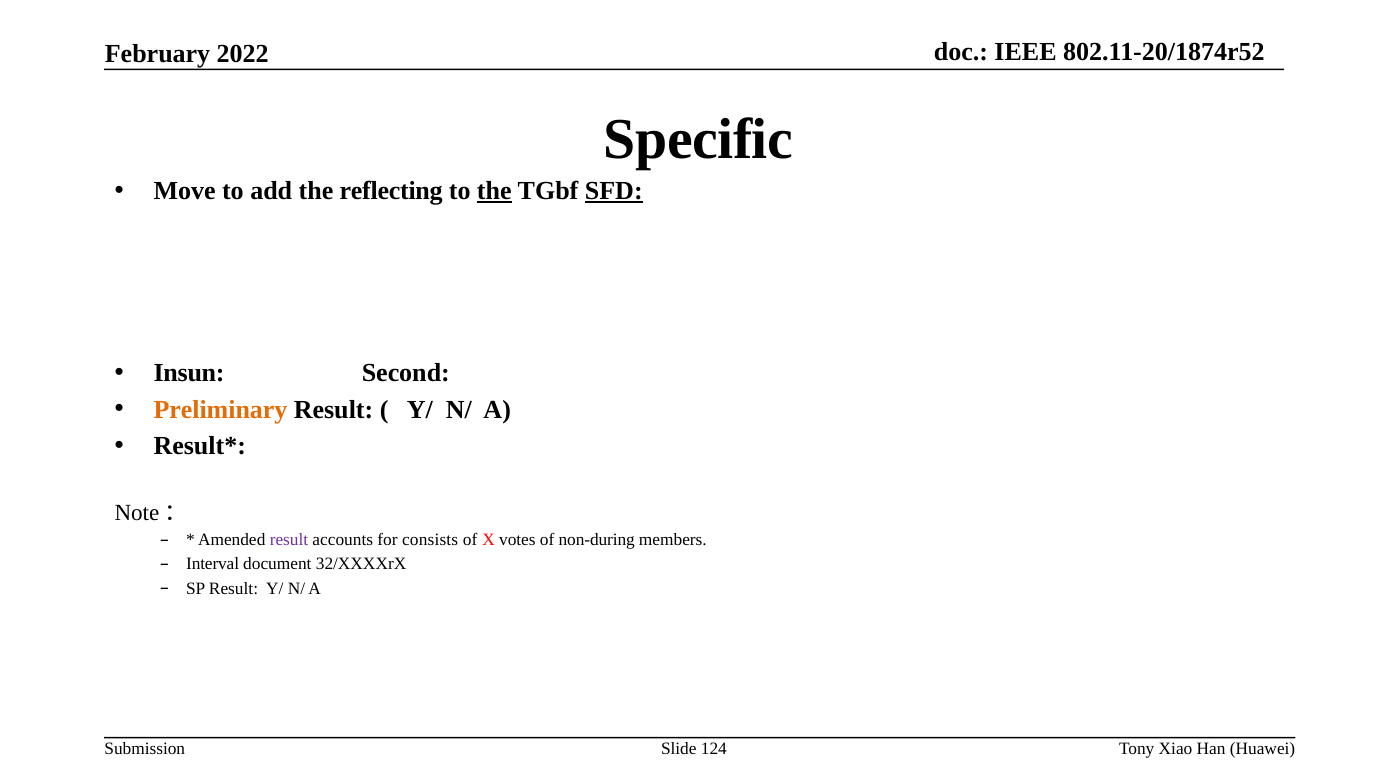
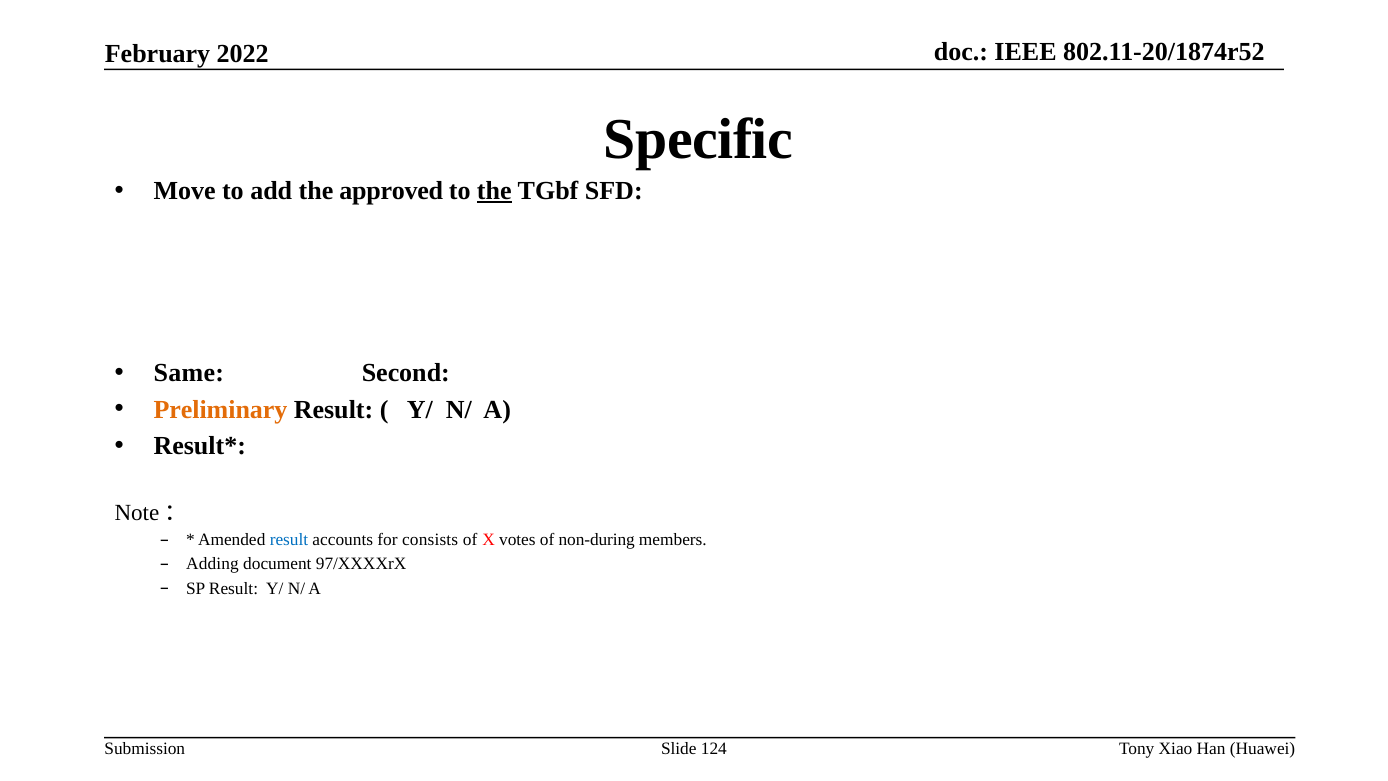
reflecting: reflecting -> approved (391, 191)
SFD underline: present -> none (614, 191)
Insun: Insun -> Same (189, 373)
result colour: purple -> blue (289, 540)
Interval: Interval -> Adding (212, 564)
32/XXXXrX: 32/XXXXrX -> 97/XXXXrX (361, 564)
